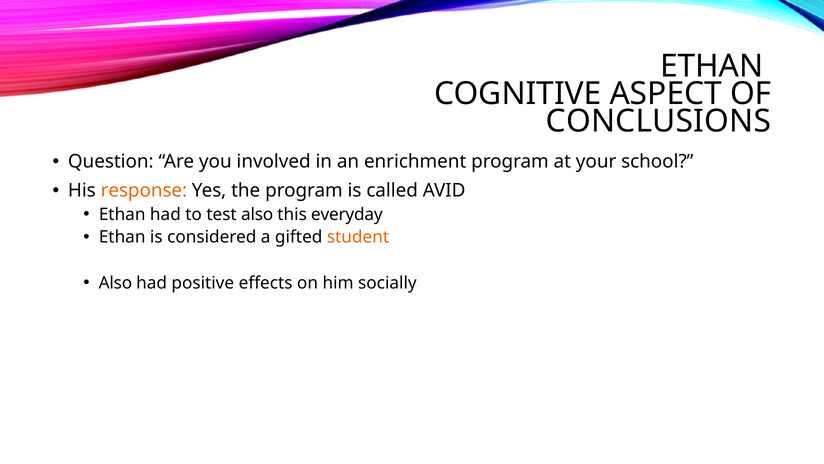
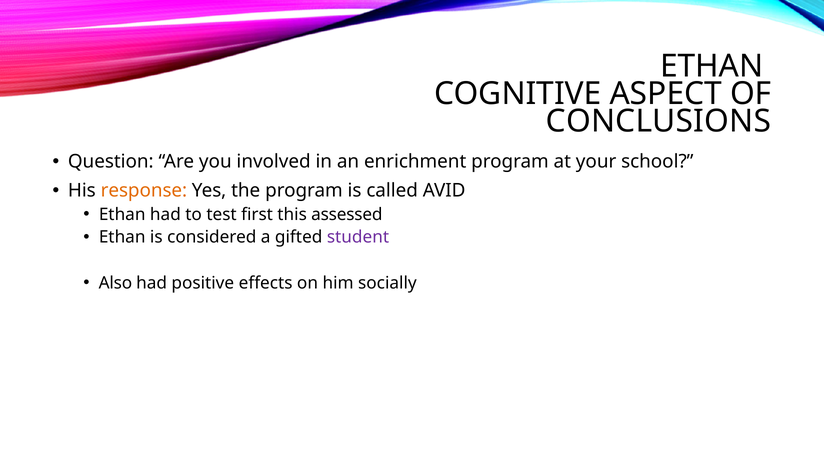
test also: also -> first (257, 214)
everyday: everyday -> assessed (347, 214)
student colour: orange -> purple (358, 237)
